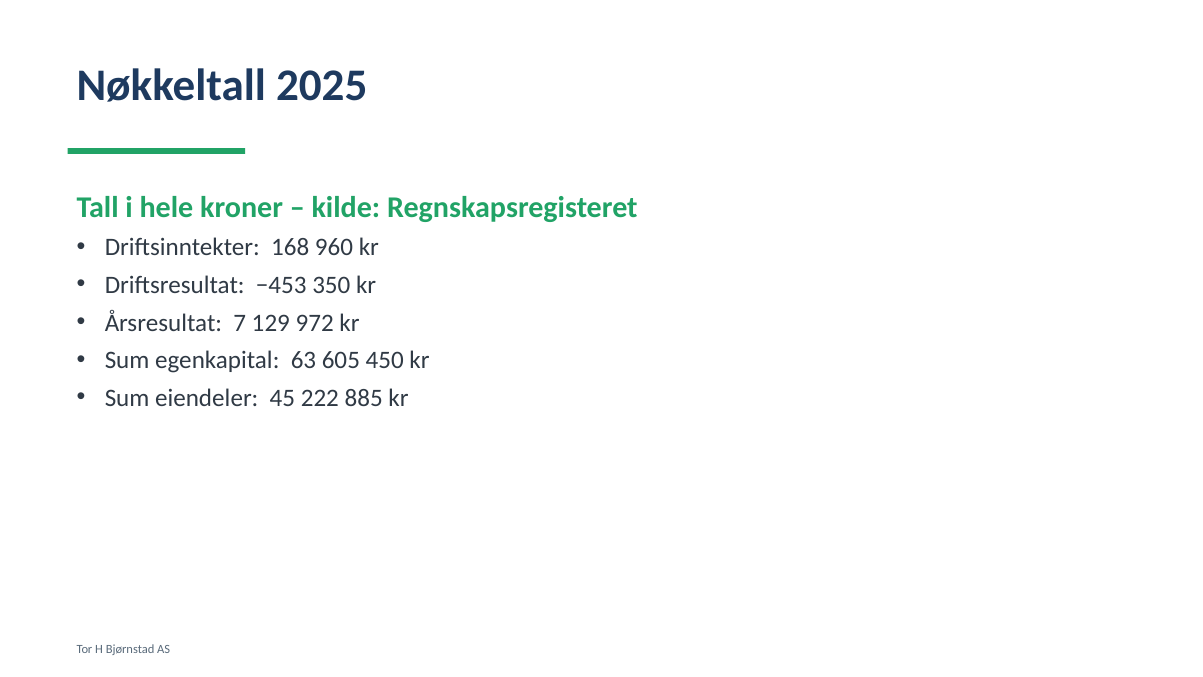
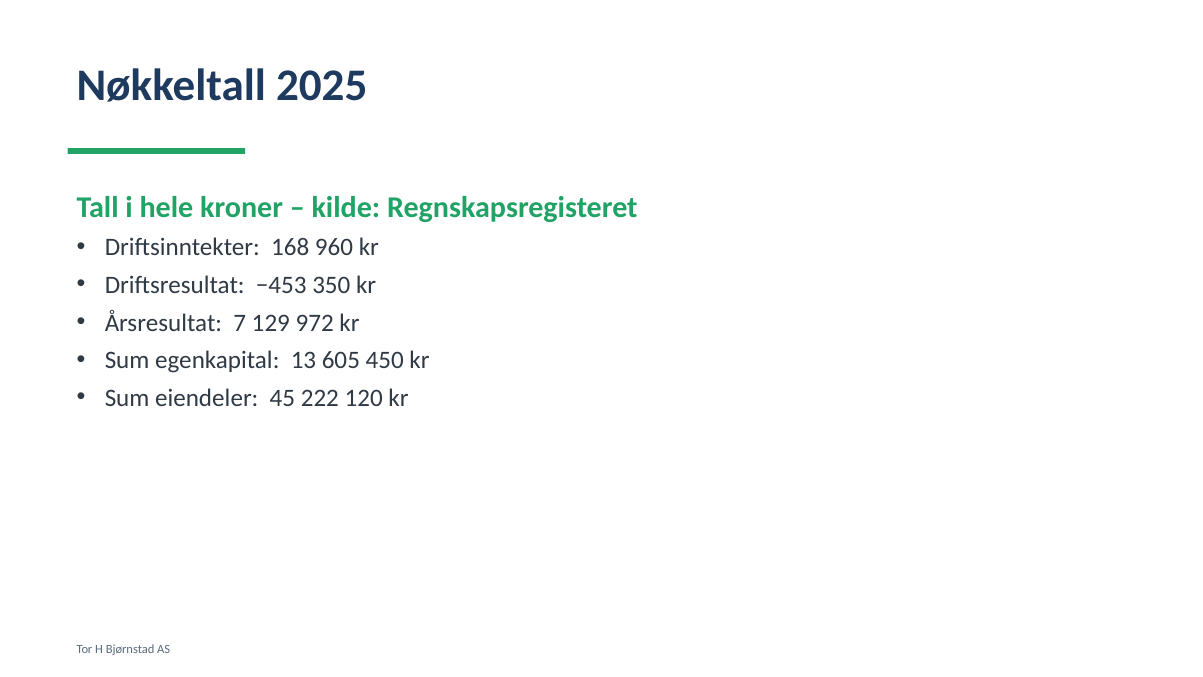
63: 63 -> 13 (303, 360)
885: 885 -> 120 (364, 398)
